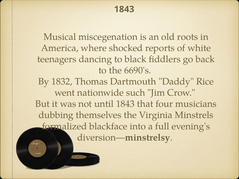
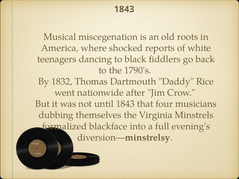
6690's: 6690's -> 1790's (138, 70)
such: such -> after (136, 93)
